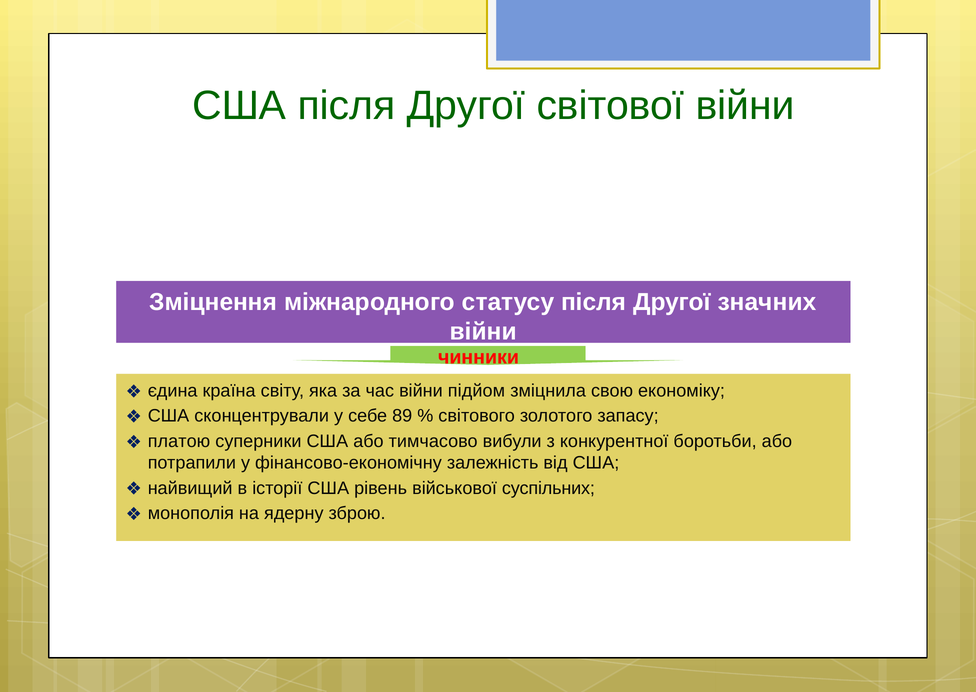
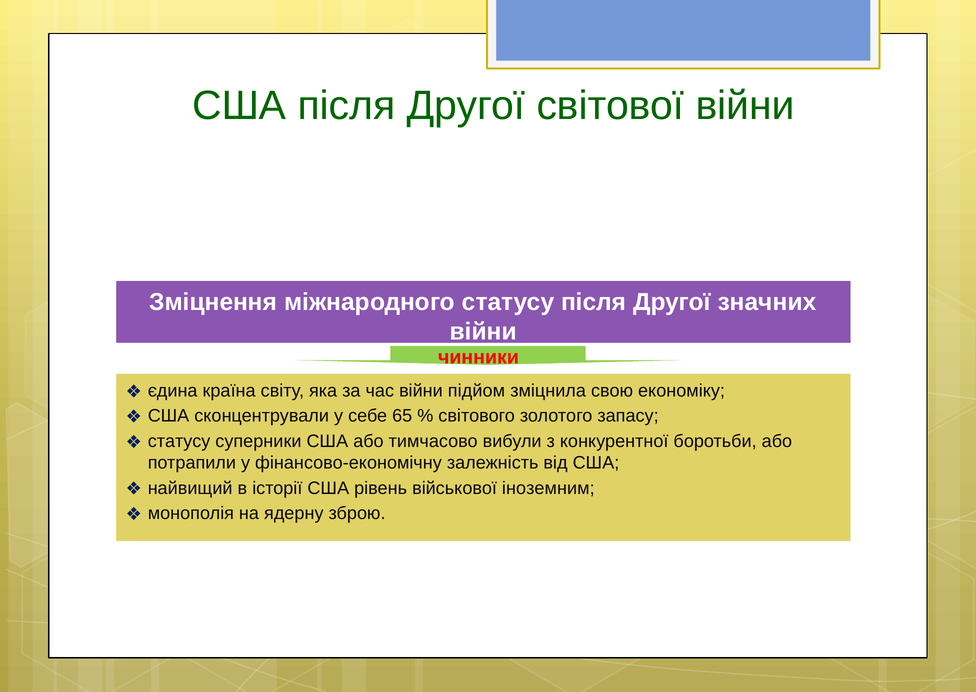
89: 89 -> 65 (402, 416)
платою: платою -> статусу (179, 441)
суспільних: суспільних -> іноземним (548, 488)
